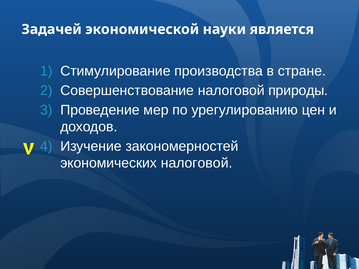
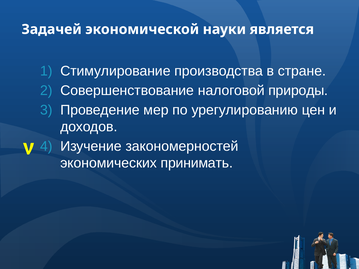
экономических налоговой: налоговой -> принимать (197, 163)
